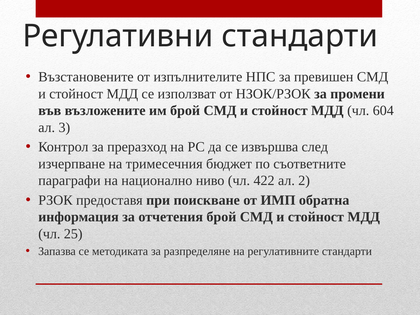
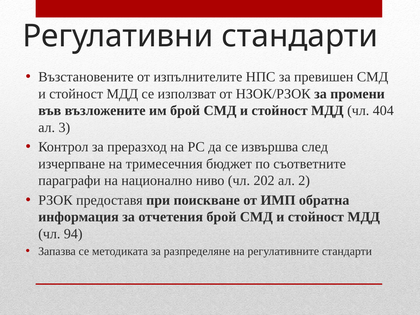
604: 604 -> 404 (383, 111)
422: 422 -> 202 (264, 181)
25: 25 -> 94 (73, 234)
